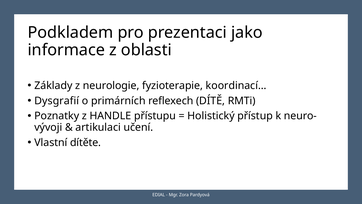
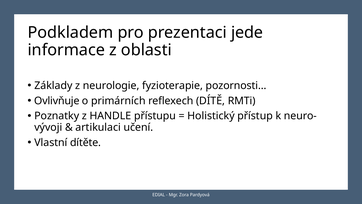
jako: jako -> jede (247, 32)
koordinací…: koordinací… -> pozornosti… (236, 85)
Dysgrafií: Dysgrafií -> Ovlivňuje (57, 101)
